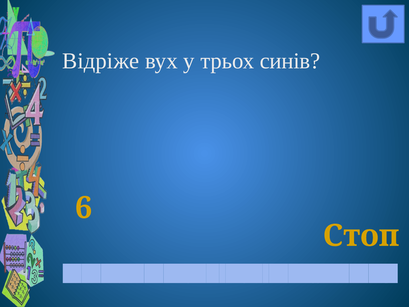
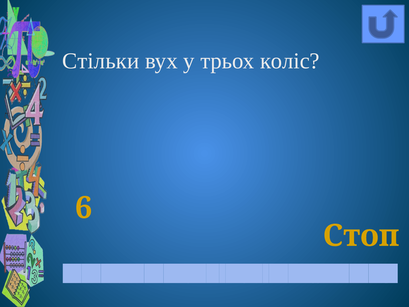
Відріже: Відріже -> Стільки (101, 61)
синів: синів -> коліс (290, 61)
